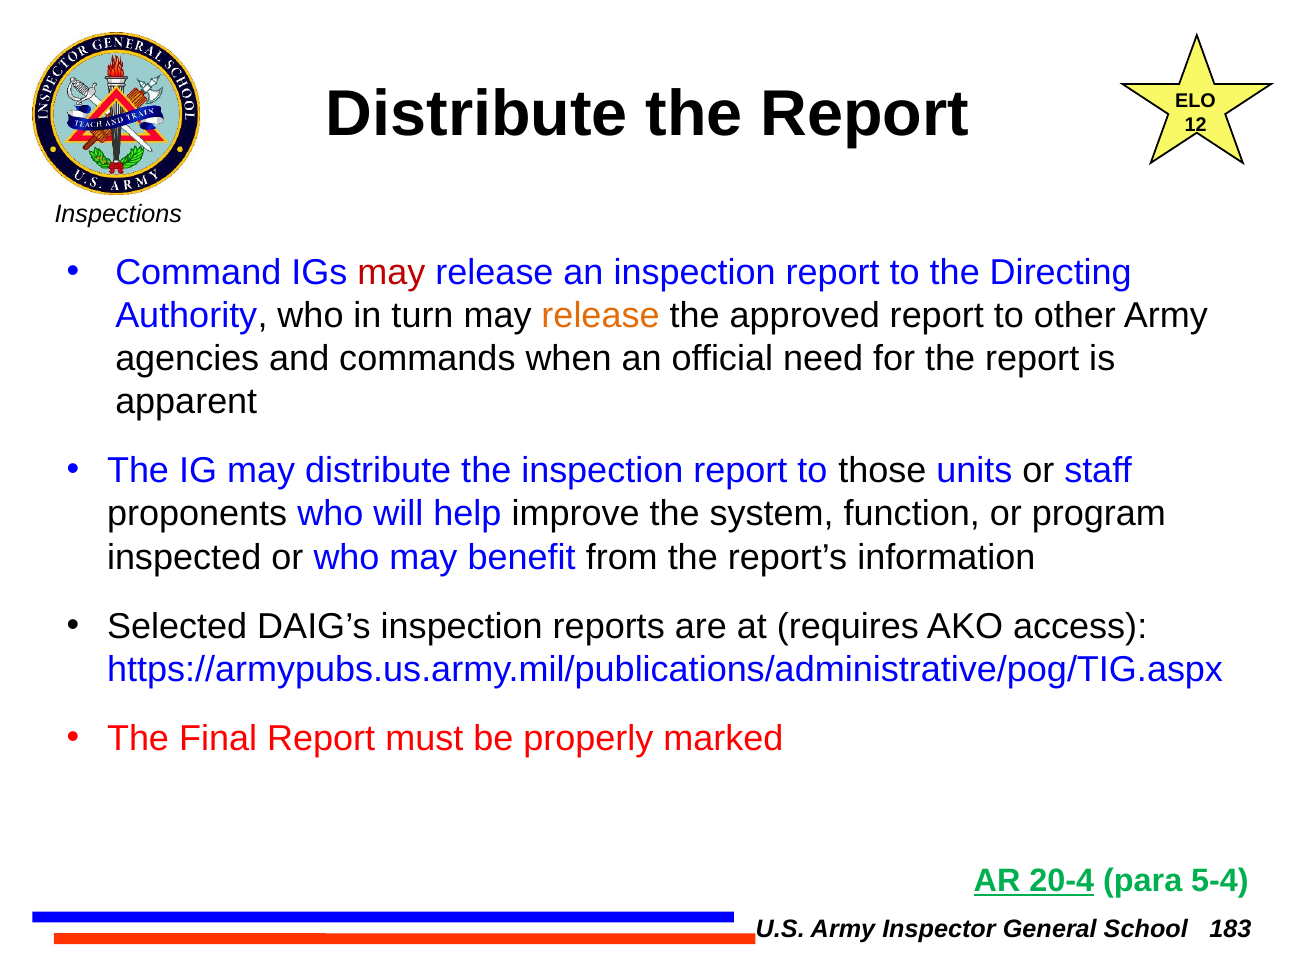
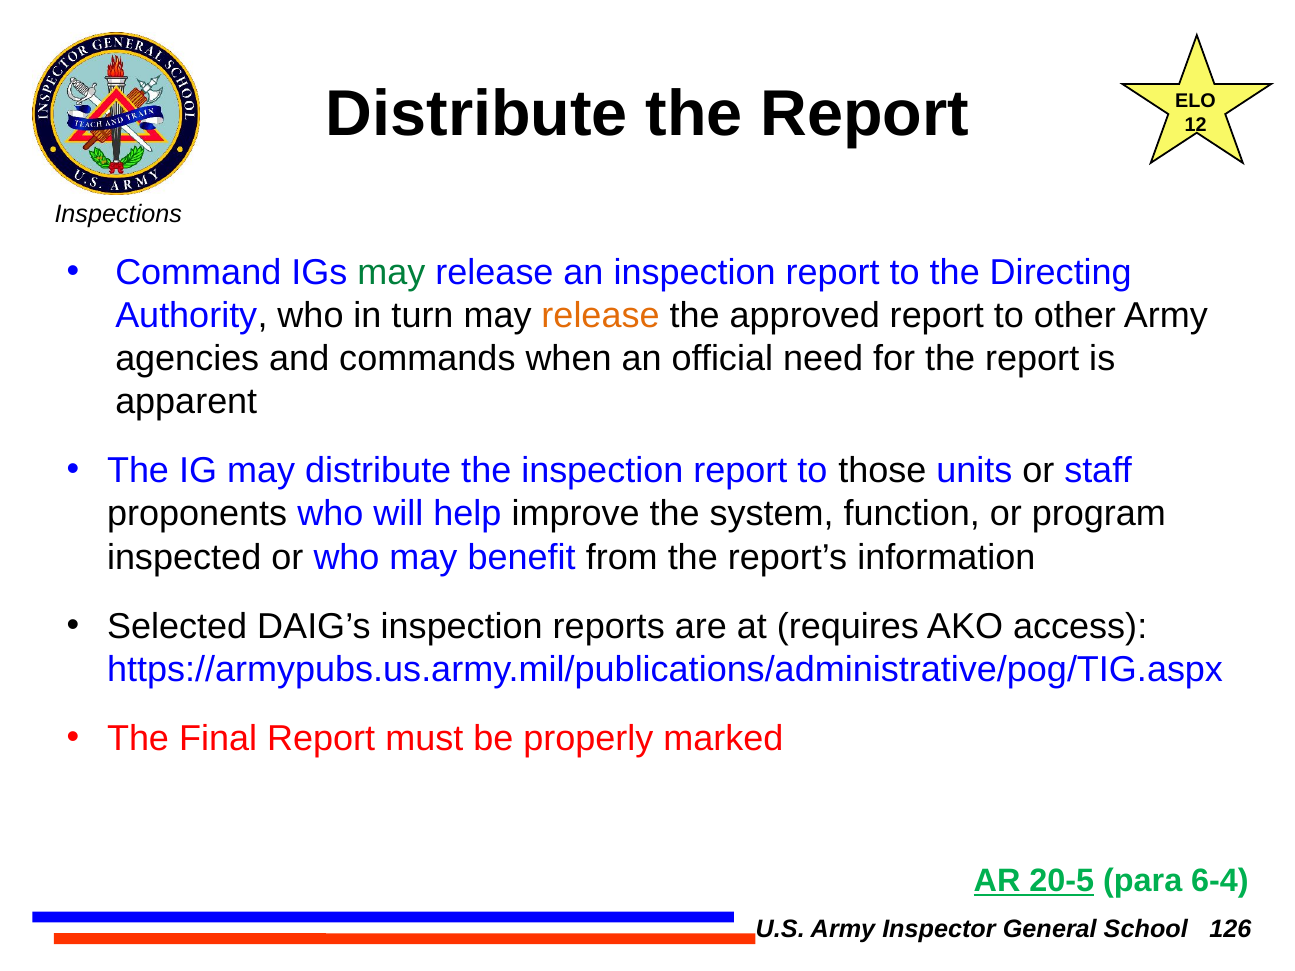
may colour: red -> green (391, 272)
20-4: 20-4 -> 20-5 (1062, 881)
5-4: 5-4 -> 6-4 (1220, 881)
183: 183 -> 126 (1230, 930)
